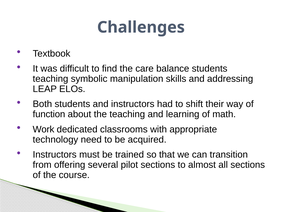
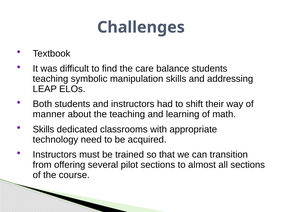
function: function -> manner (49, 114)
Work: Work -> Skills (43, 129)
